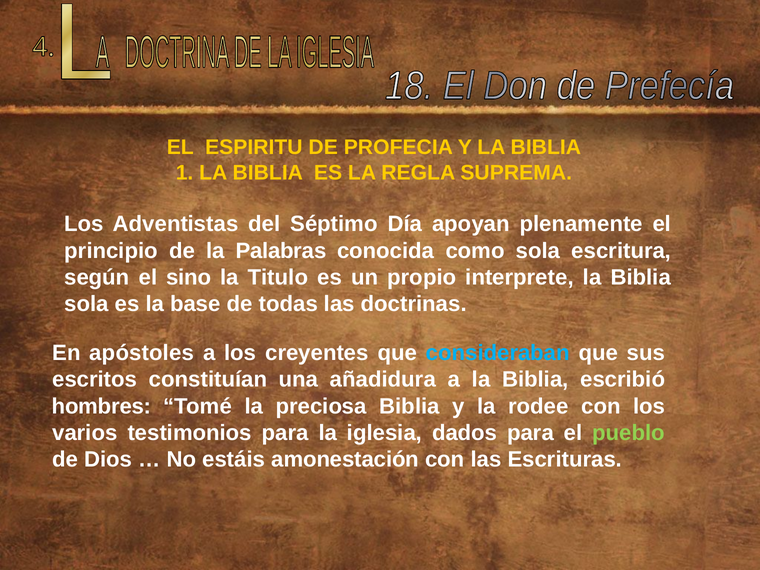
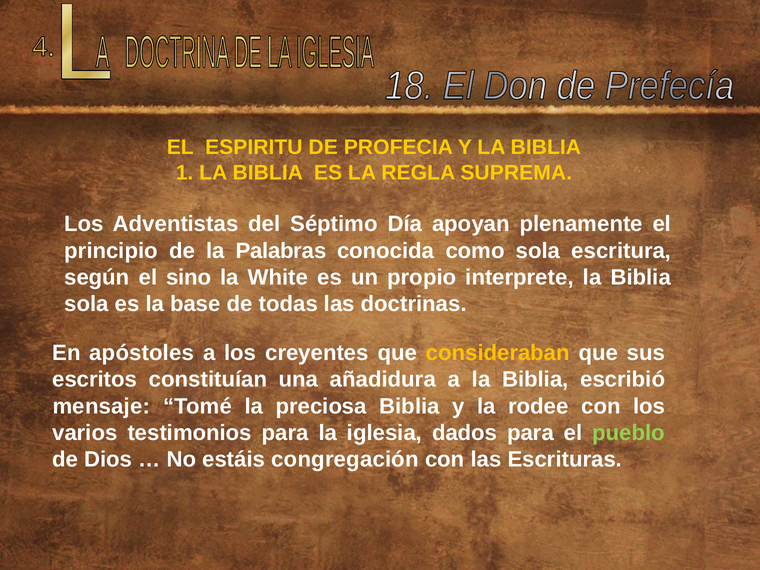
Titulo: Titulo -> White (278, 277)
consideraban colour: light blue -> yellow (498, 353)
hombres: hombres -> mensaje (101, 406)
amonestación: amonestación -> congregación (345, 459)
